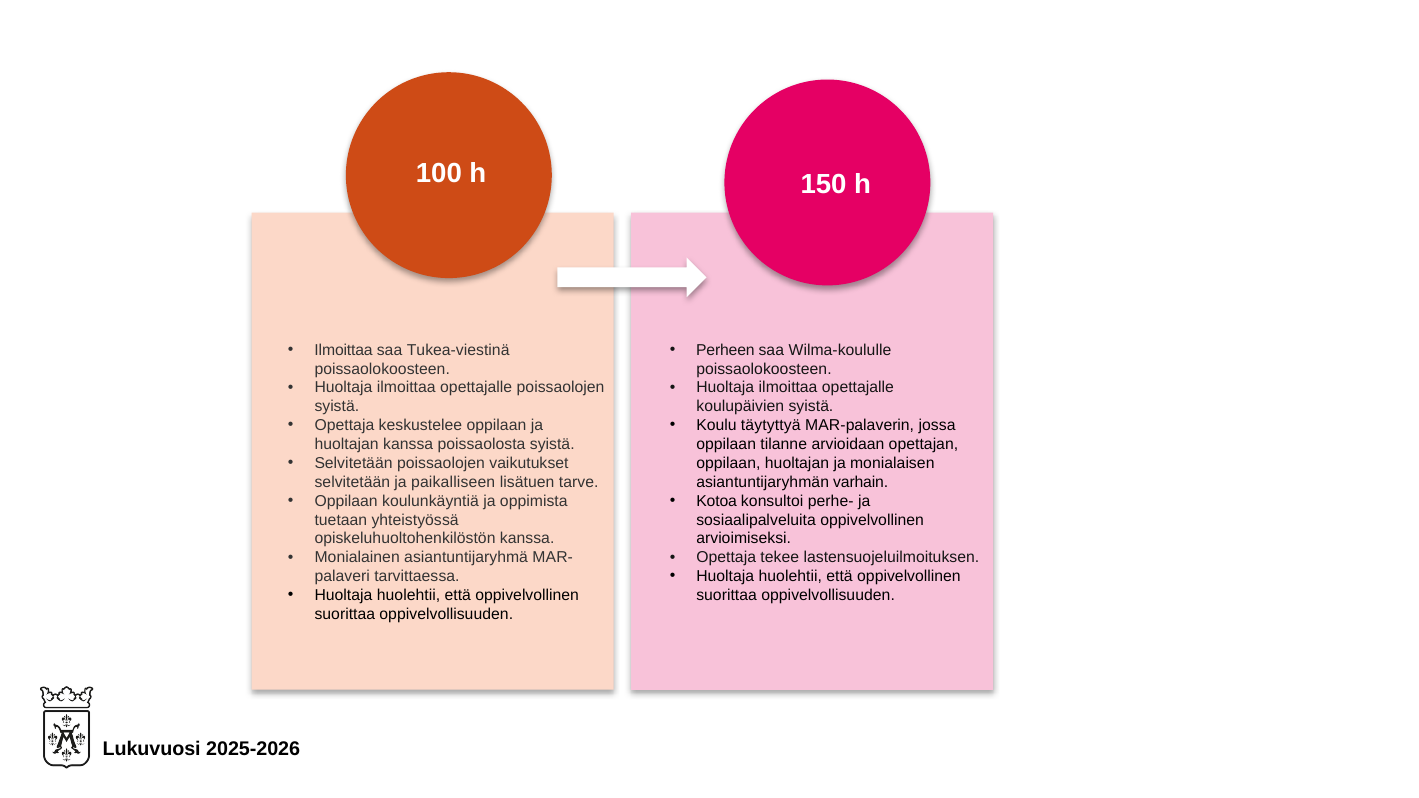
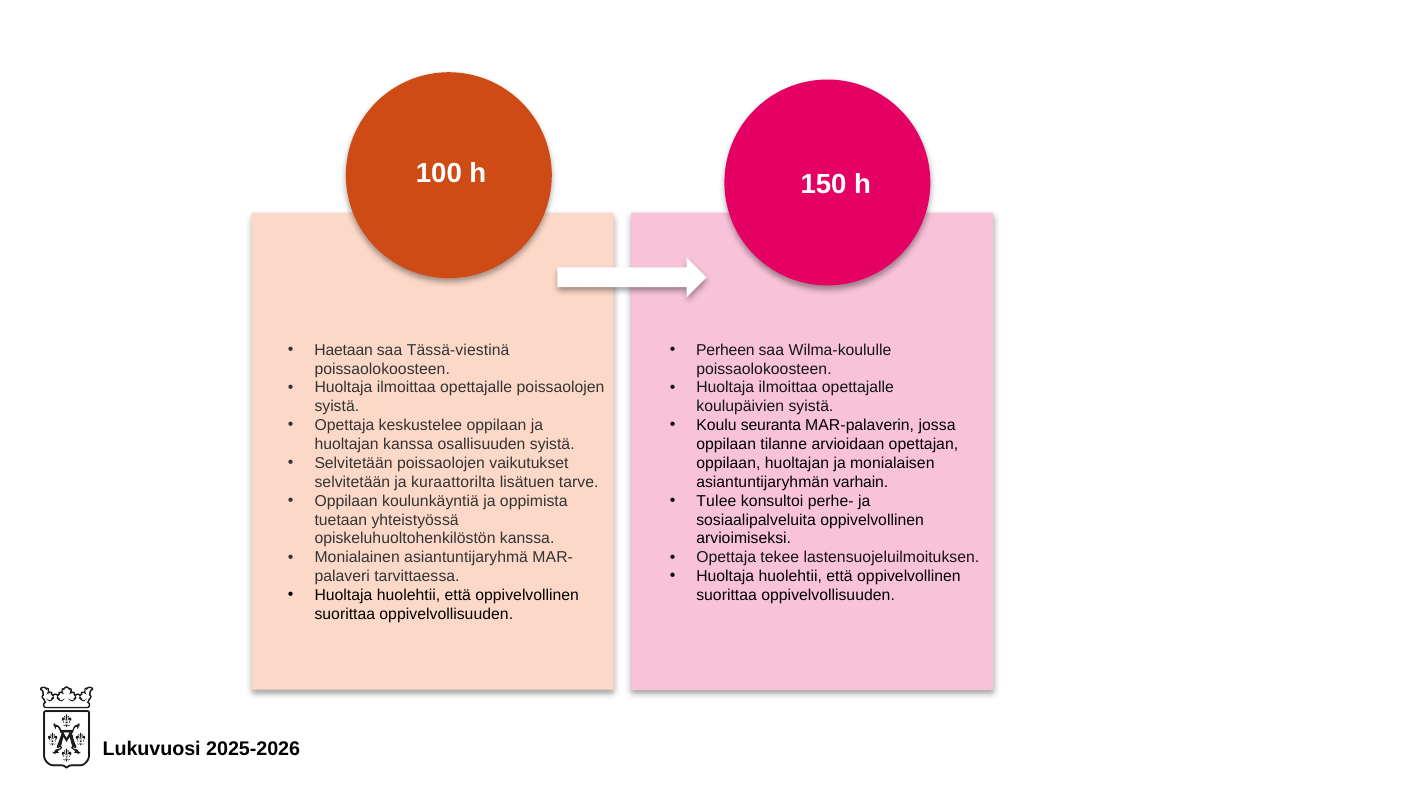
Ilmoittaa: Ilmoittaa -> Haetaan (344, 350)
Tukea-viestinä: Tukea-viestinä -> Tässä-viestinä (458, 350)
täytyttyä: täytyttyä -> seuranta (771, 426)
poissaolosta: poissaolosta -> osallisuuden (482, 445)
paikalliseen: paikalliseen -> kuraattorilta (453, 482)
Kotoa: Kotoa -> Tulee (716, 501)
